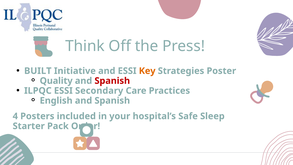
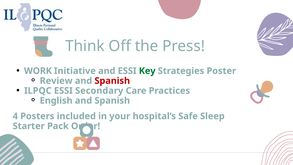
BUILT: BUILT -> WORK (38, 71)
Key colour: orange -> green (147, 71)
Quality: Quality -> Review (56, 81)
